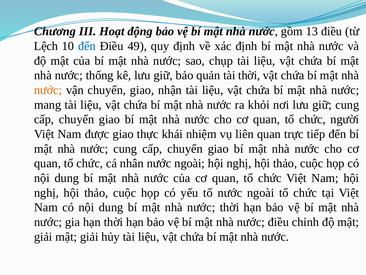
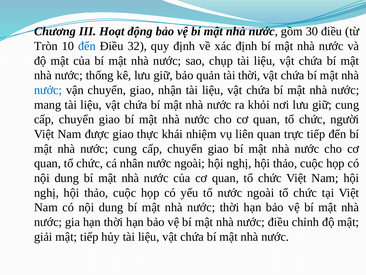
13: 13 -> 30 (312, 31)
Lệch: Lệch -> Tròn (46, 46)
49: 49 -> 32 (137, 46)
nước colour: orange -> blue (48, 90)
giải mật giải: giải -> tiếp (89, 236)
